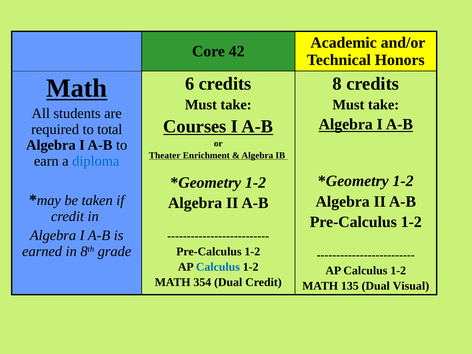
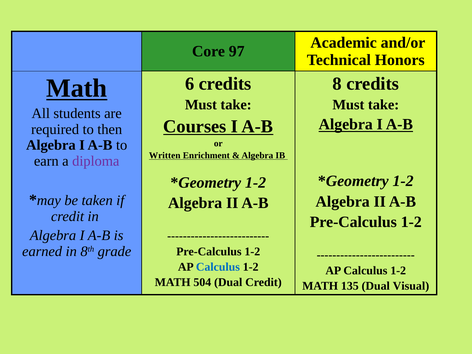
42: 42 -> 97 (237, 51)
total: total -> then (110, 129)
Theater: Theater -> Written (165, 155)
diploma colour: blue -> purple (96, 161)
354: 354 -> 504 (202, 282)
